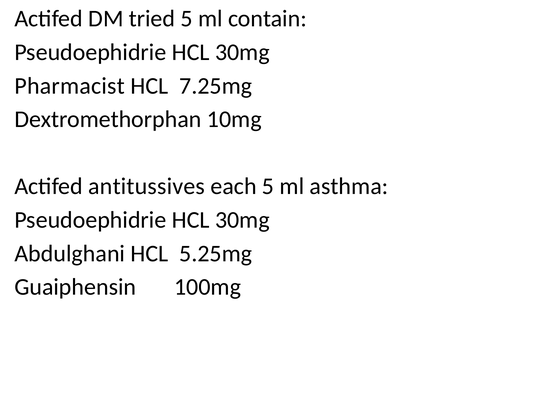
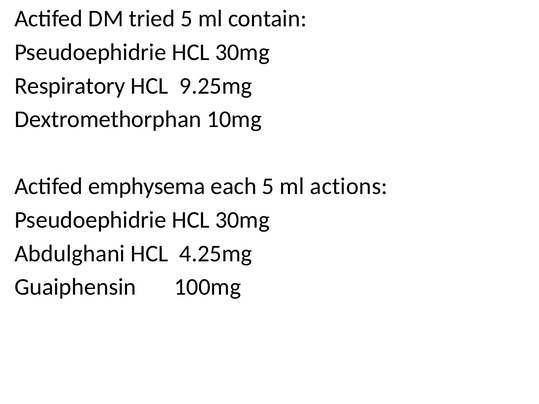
Pharmacist: Pharmacist -> Respiratory (70, 86)
7.25mg: 7.25mg -> 9.25mg (216, 86)
antitussives: antitussives -> emphysema (147, 186)
asthma: asthma -> actions (349, 186)
5.25mg: 5.25mg -> 4.25mg (216, 254)
